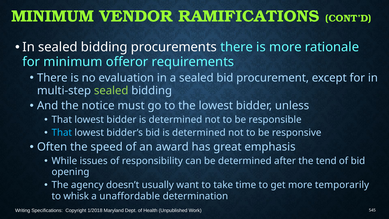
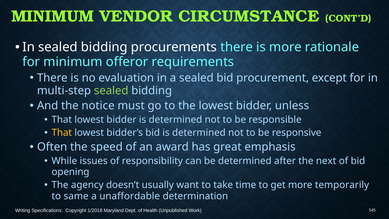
RAMIFICATIONS: RAMIFICATIONS -> CIRCUMSTANCE (249, 16)
That colour: light blue -> yellow (62, 133)
tend: tend -> next (326, 161)
whisk: whisk -> same (76, 196)
